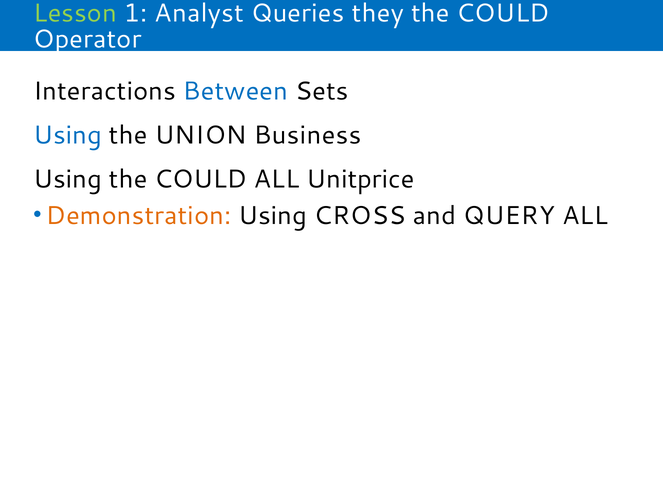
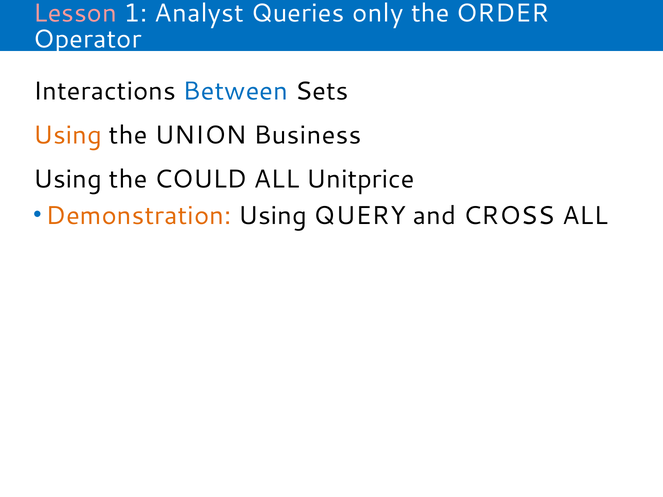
Lesson colour: light green -> pink (75, 13)
they: they -> only (378, 13)
COULD: COULD -> ORDER (503, 13)
Using colour: blue -> orange (68, 135)
CROSS: CROSS -> QUERY (360, 216)
QUERY: QUERY -> CROSS (509, 216)
